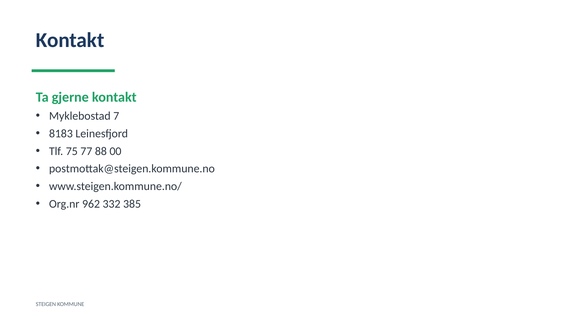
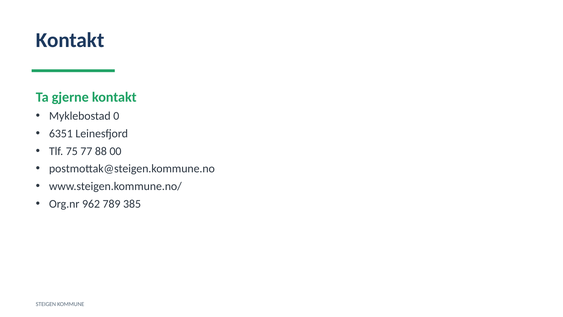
7: 7 -> 0 (116, 116)
8183: 8183 -> 6351 (61, 133)
332: 332 -> 789 (112, 204)
